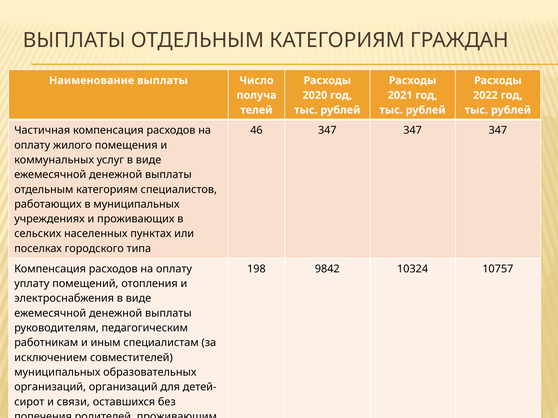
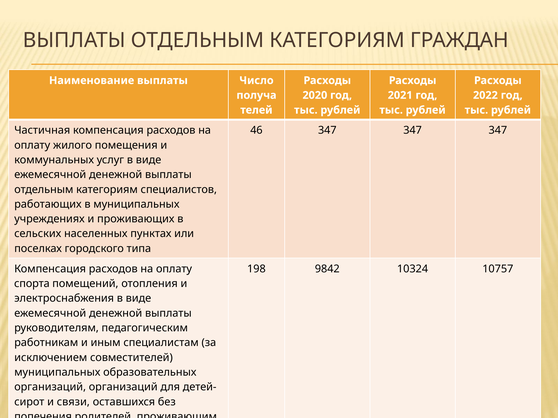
уплату: уплату -> спорта (32, 284)
